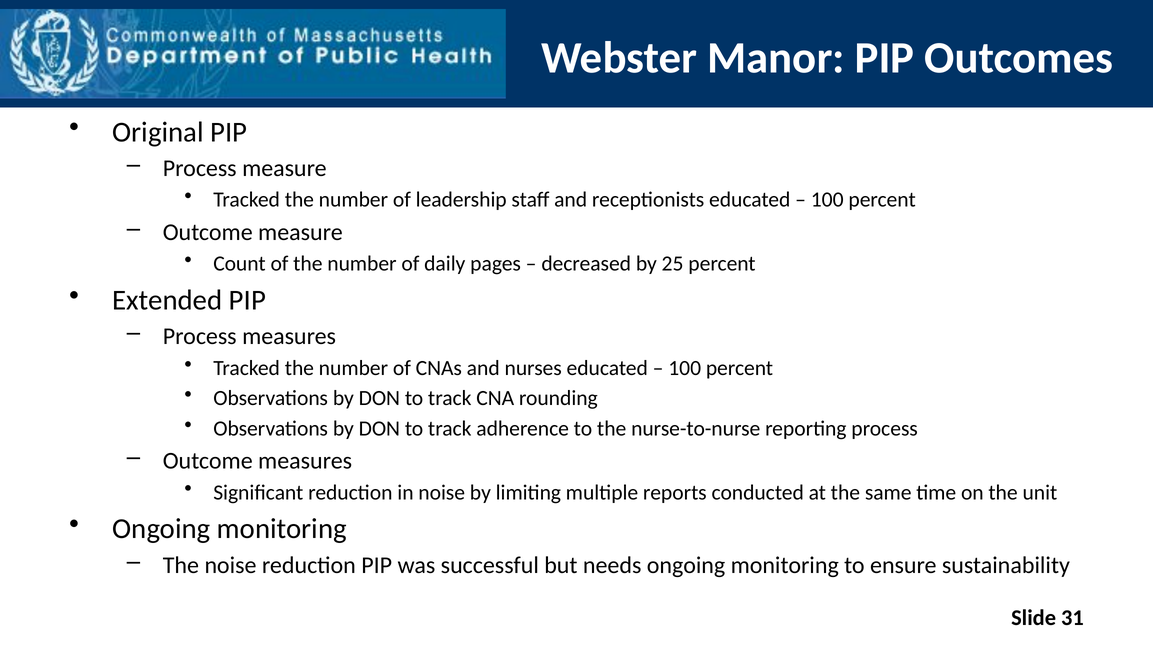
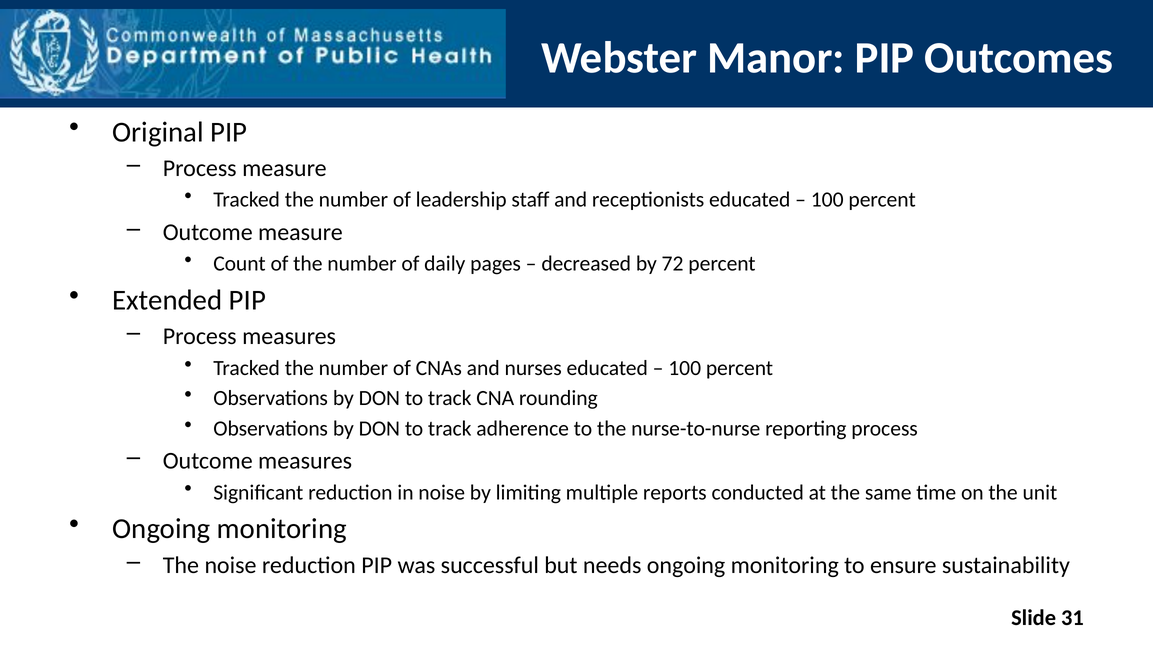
25: 25 -> 72 (673, 264)
